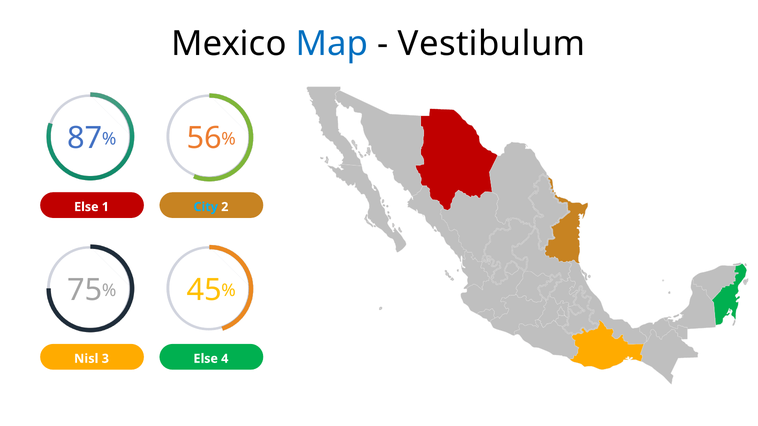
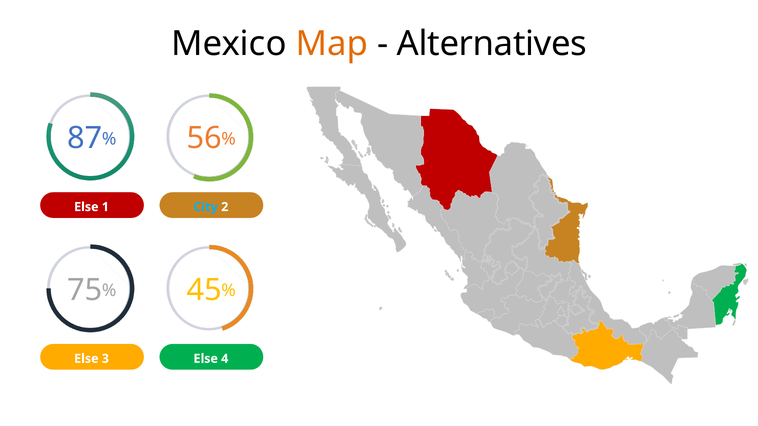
Map colour: blue -> orange (332, 44)
Vestibulum: Vestibulum -> Alternatives (492, 44)
Nisl: Nisl -> Else (86, 359)
